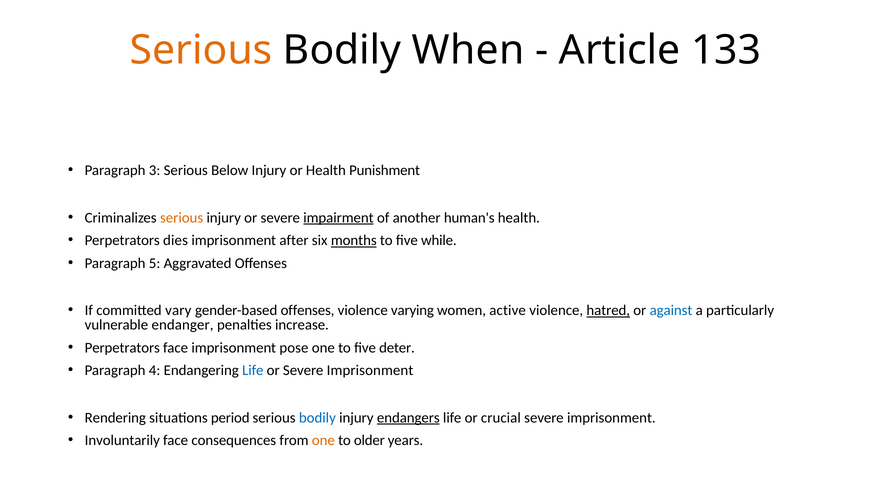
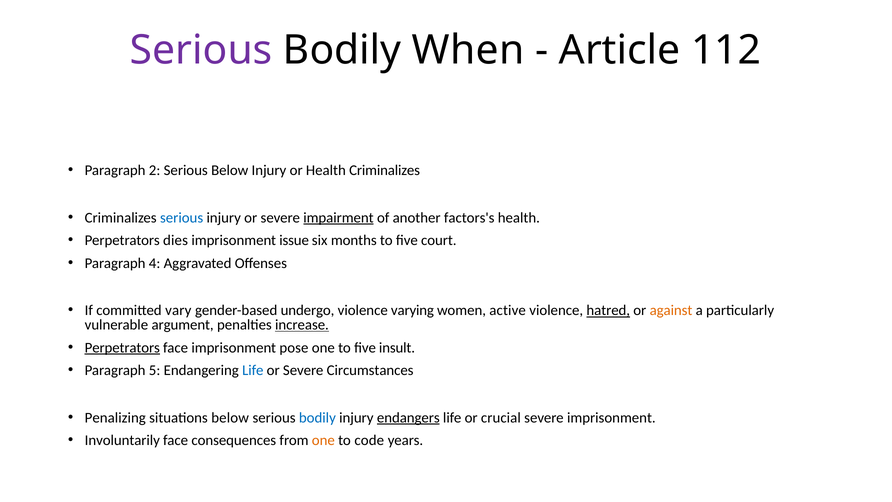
Serious colour: orange -> purple (201, 50)
133: 133 -> 112 (726, 50)
3: 3 -> 2 (155, 170)
Health Punishment: Punishment -> Criminalizes (385, 170)
serious colour: orange -> blue (182, 218)
human's: human's -> factors's (469, 218)
after: after -> issue (294, 240)
months underline: present -> none (354, 240)
while: while -> court (439, 240)
5: 5 -> 4 (155, 263)
gender-based offenses: offenses -> undergo (308, 310)
against colour: blue -> orange (671, 310)
endanger: endanger -> argument (183, 325)
increase underline: none -> present (302, 325)
Perpetrators underline: none -> present (122, 347)
deter: deter -> insult (397, 347)
4: 4 -> 5 (155, 370)
or Severe Imprisonment: Imprisonment -> Circumstances (370, 370)
Rendering: Rendering -> Penalizing (115, 417)
situations period: period -> below (230, 417)
older: older -> code (369, 440)
